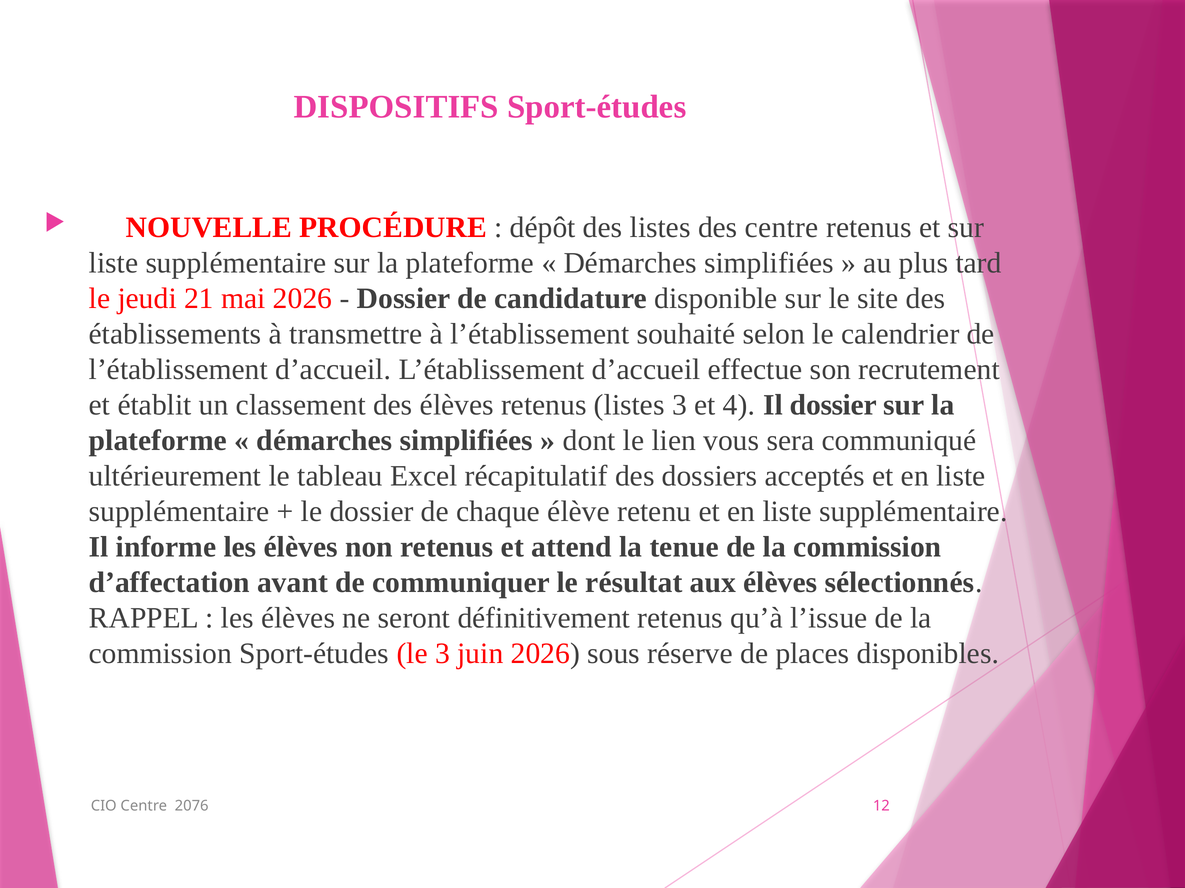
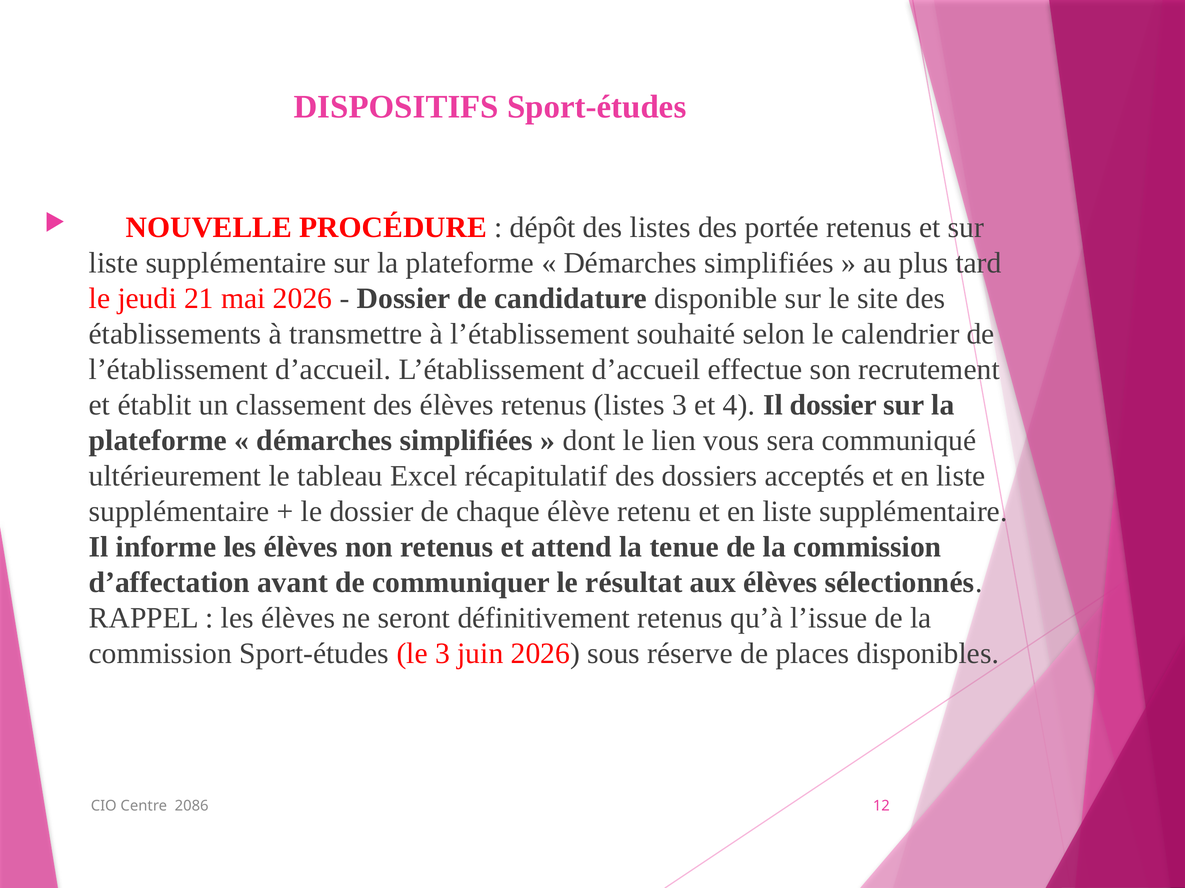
des centre: centre -> portée (782, 228)
2076: 2076 -> 2086 (192, 806)
